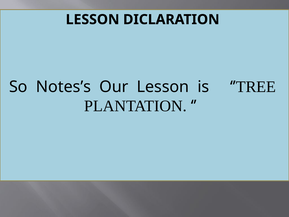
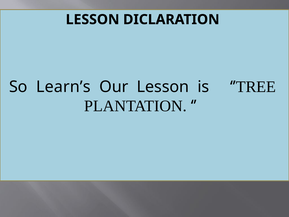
Notes’s: Notes’s -> Learn’s (63, 87)
